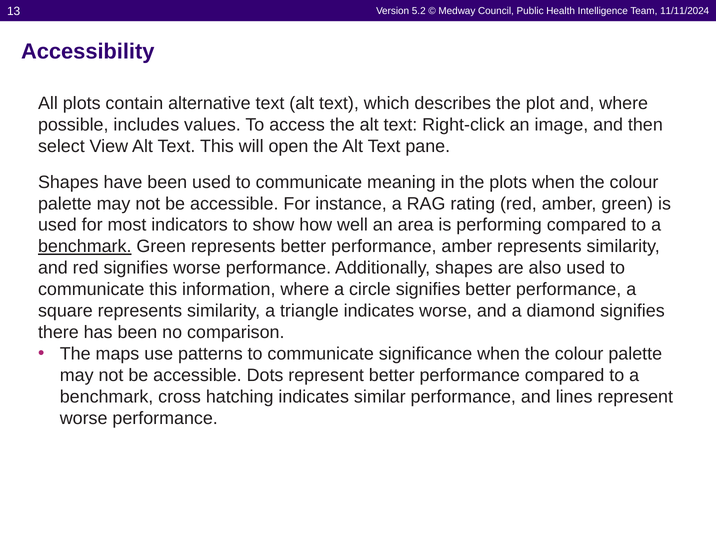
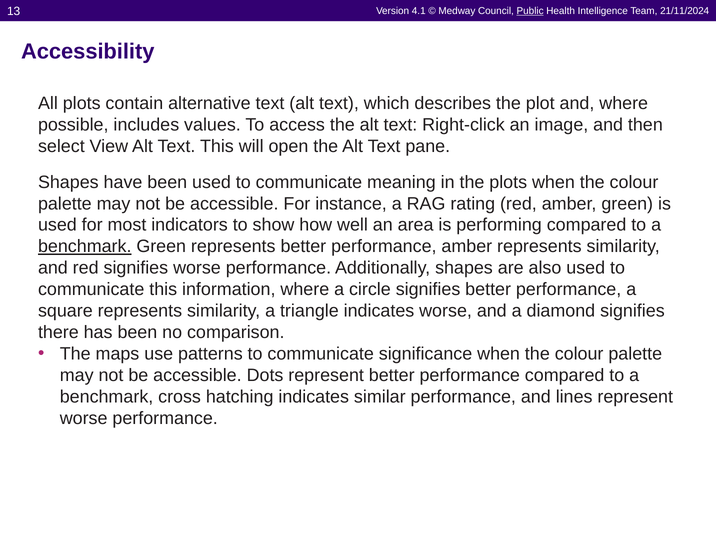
5.2: 5.2 -> 4.1 (419, 11)
Public underline: none -> present (530, 11)
11/11/2024: 11/11/2024 -> 21/11/2024 (685, 11)
